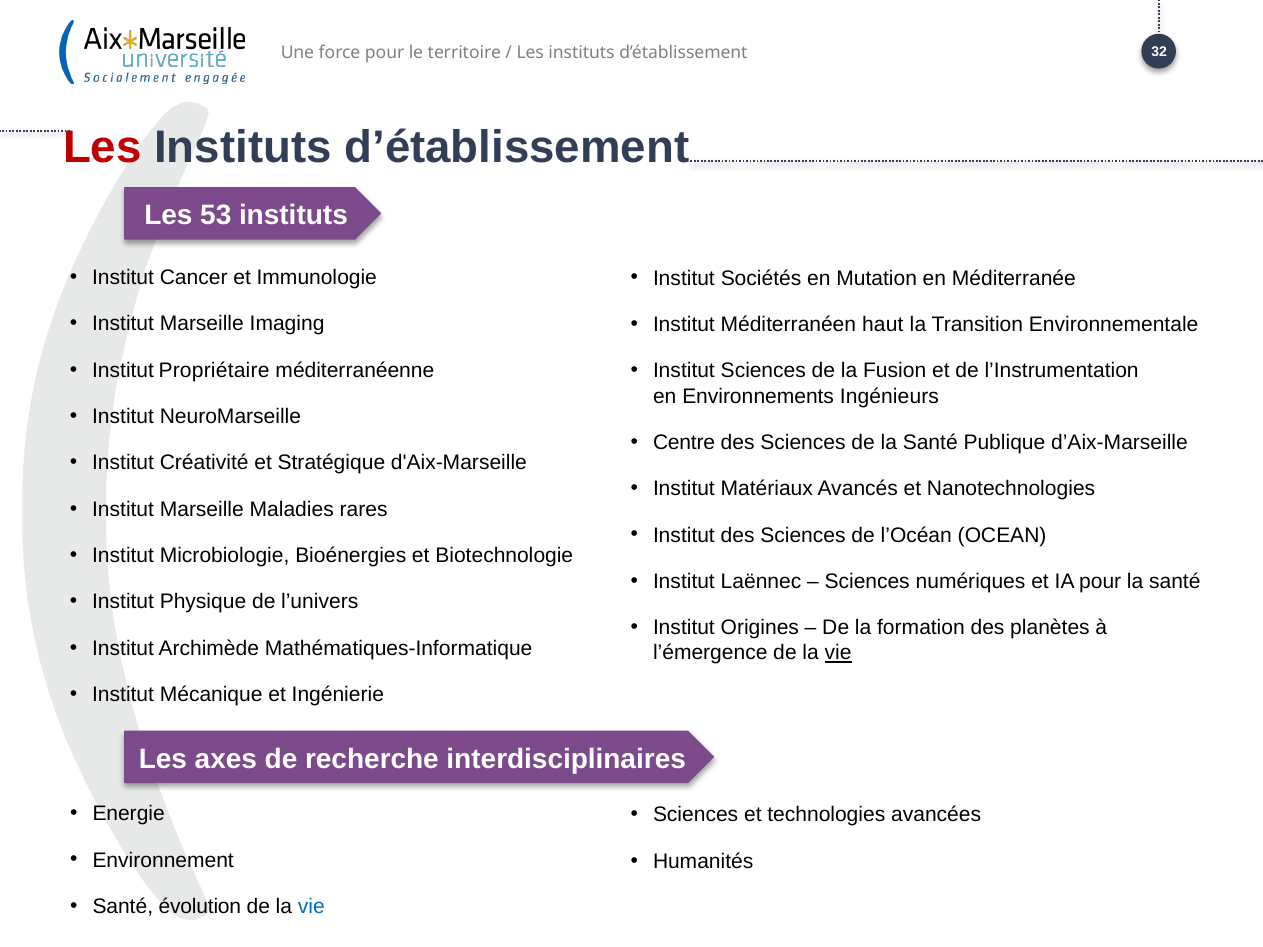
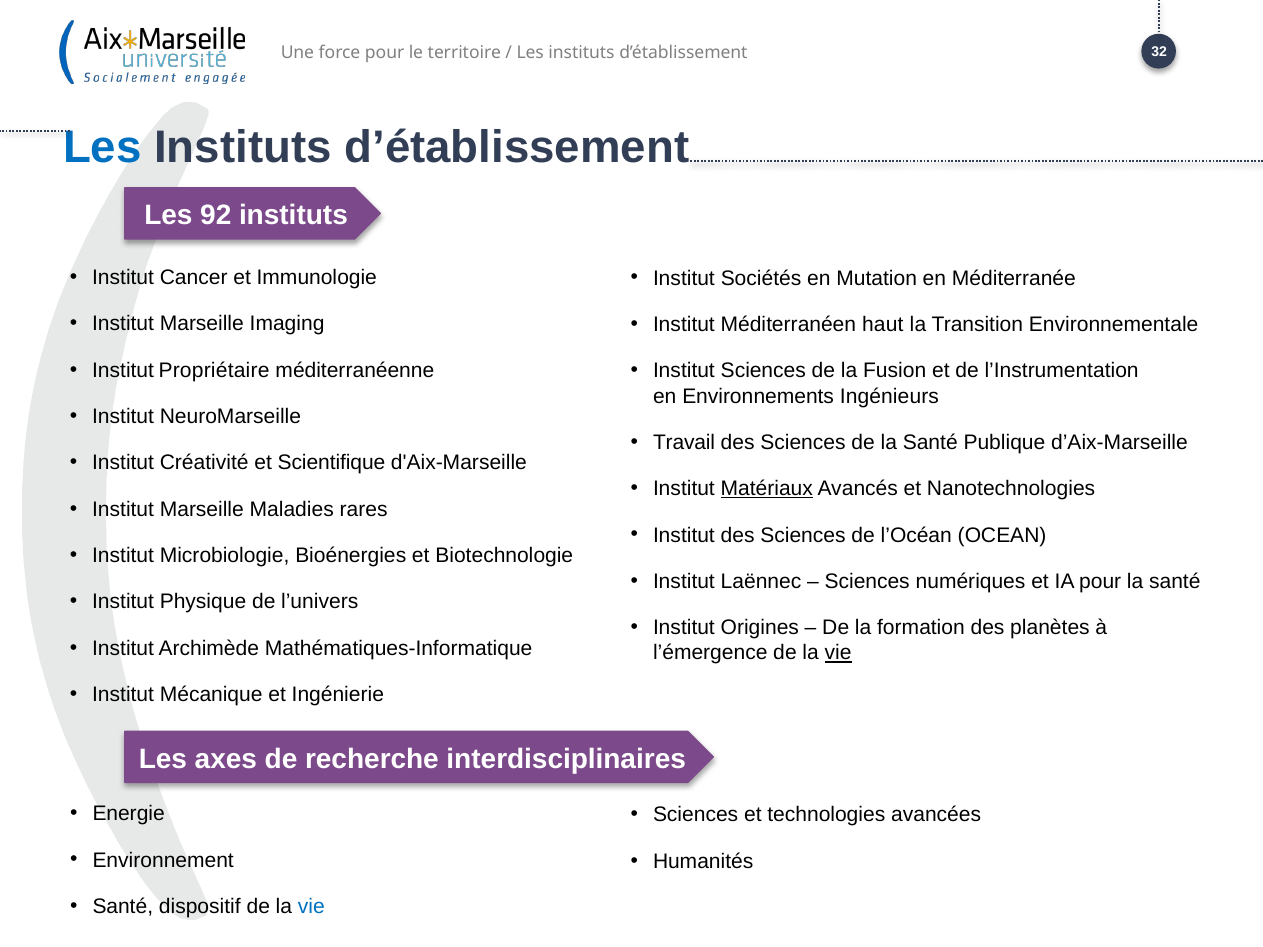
Les colour: red -> blue (102, 147)
53: 53 -> 92 (216, 215)
Centre: Centre -> Travail (684, 443)
Stratégique: Stratégique -> Scientifique (331, 463)
Matériaux underline: none -> present (767, 489)
évolution: évolution -> dispositif (200, 907)
